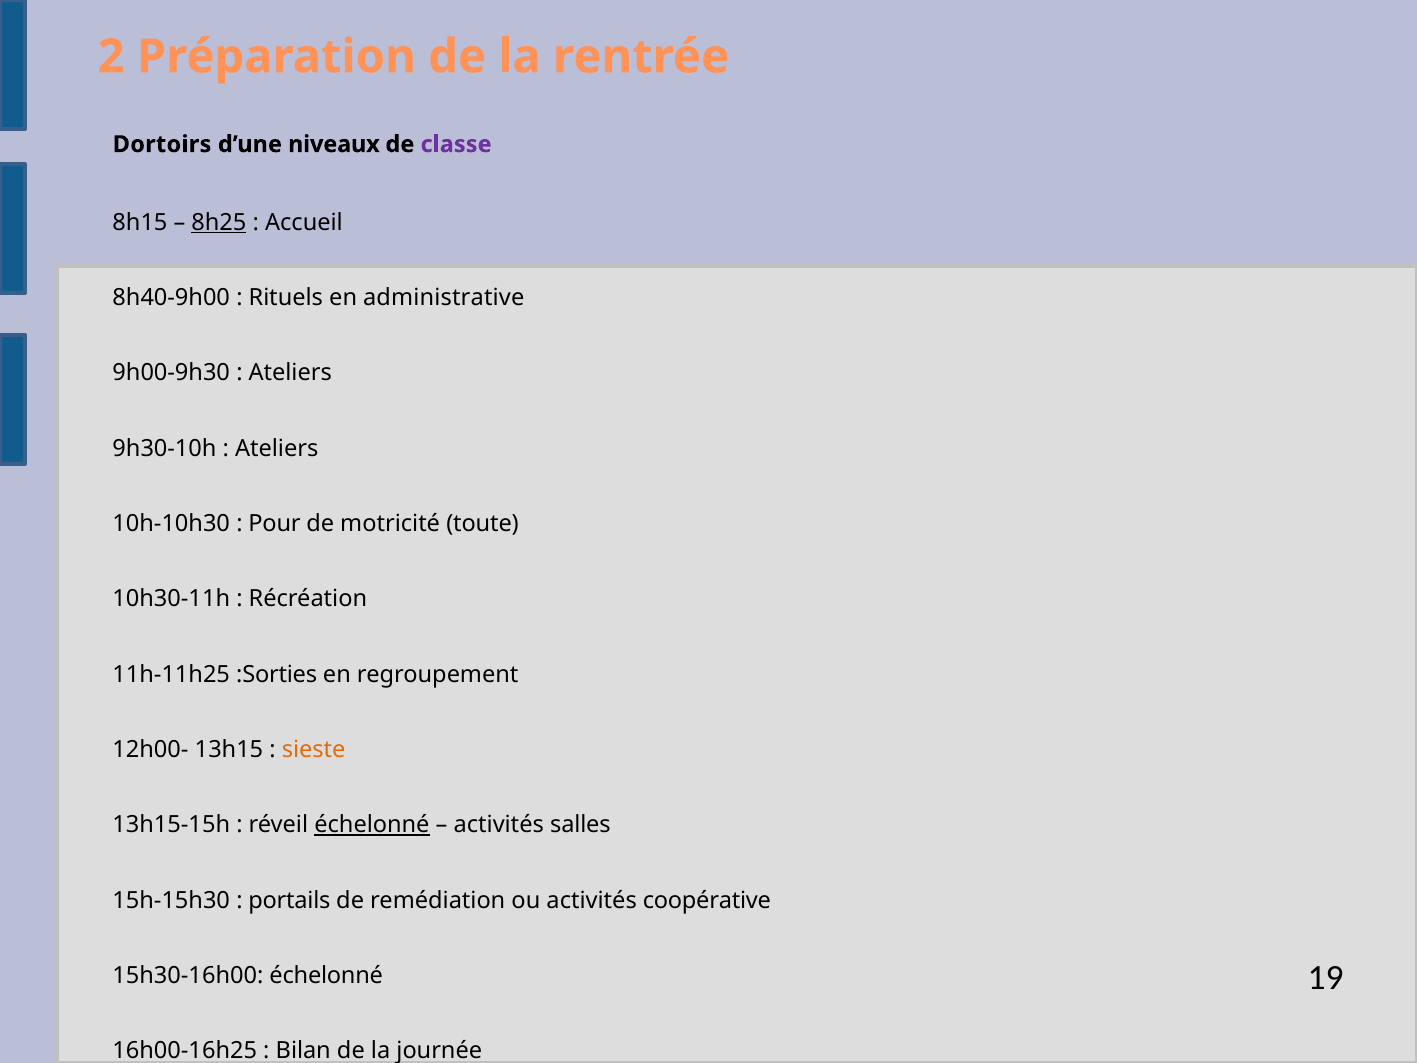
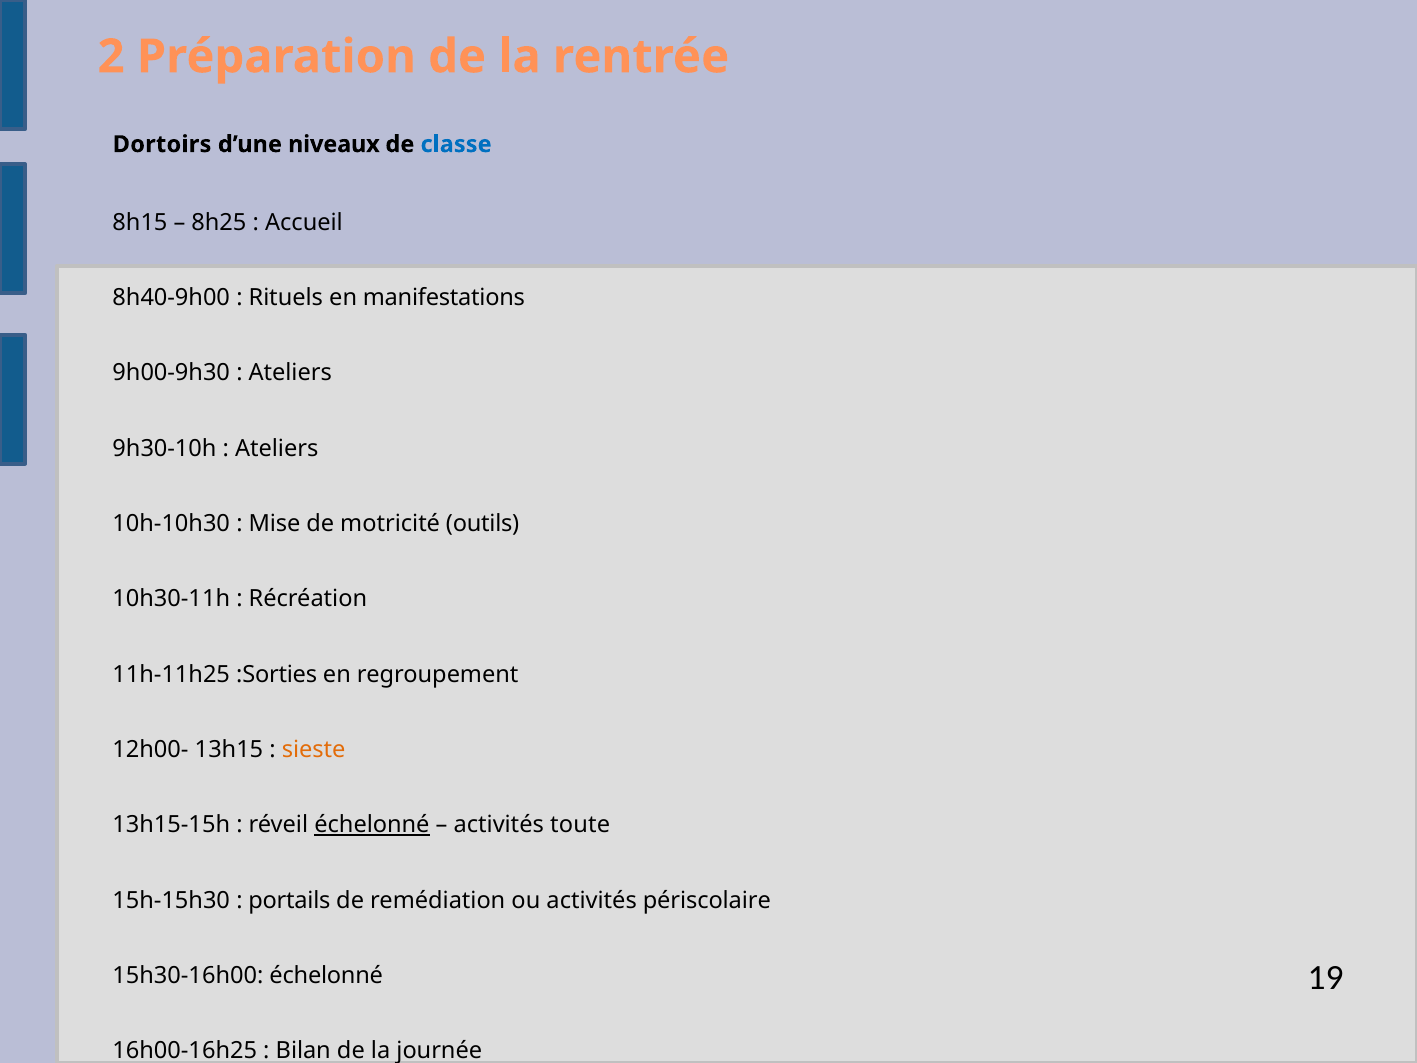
classe colour: purple -> blue (456, 144)
8h25 underline: present -> none (219, 222)
administrative: administrative -> manifestations (444, 298)
Pour: Pour -> Mise (274, 523)
toute: toute -> outils (483, 523)
salles: salles -> toute (580, 825)
coopérative: coopérative -> périscolaire (707, 900)
